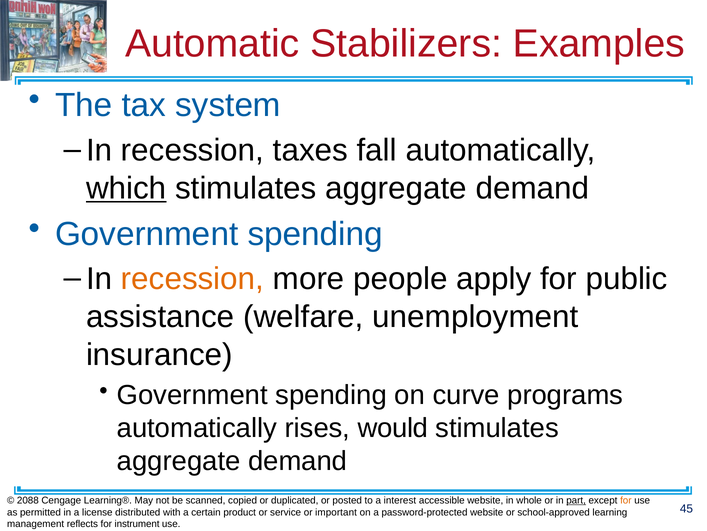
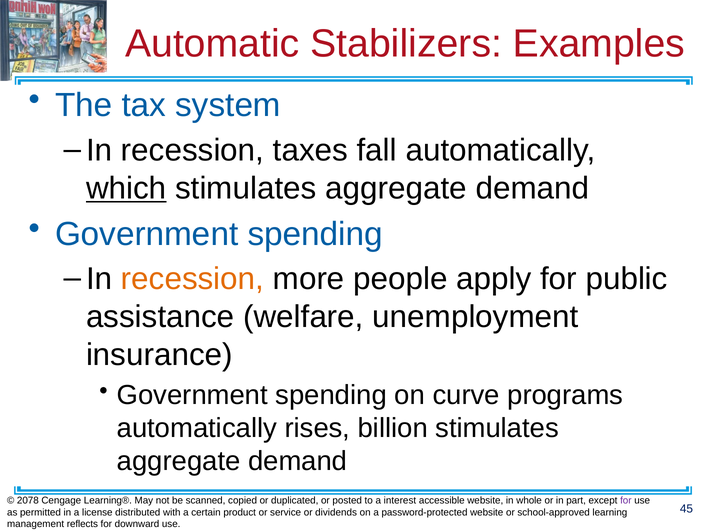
would: would -> billion (393, 428)
2088: 2088 -> 2078 (28, 500)
part underline: present -> none (576, 500)
for colour: orange -> purple (626, 500)
important: important -> dividends (336, 512)
instrument: instrument -> downward (137, 523)
